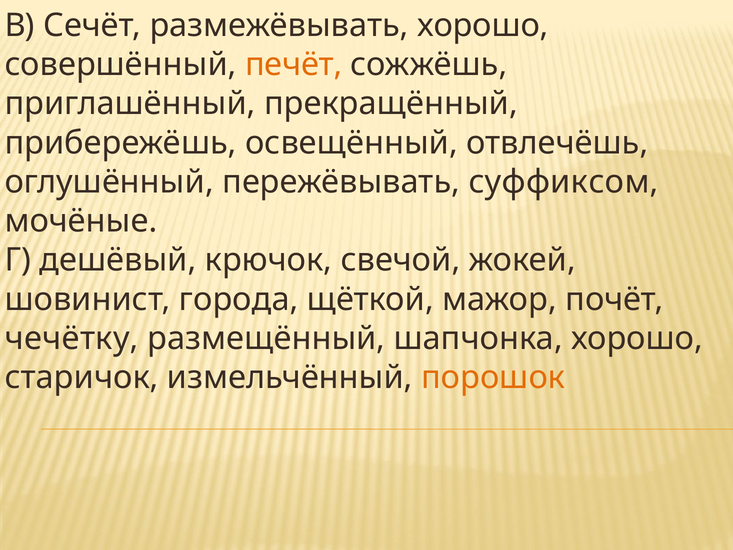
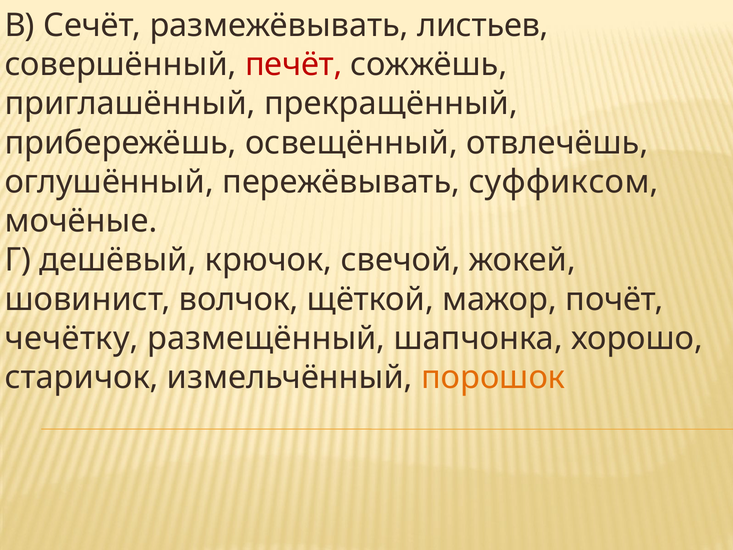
размежёвывать хорошо: хорошо -> листьев (483, 25)
печёт colour: orange -> red (294, 65)
города: города -> волчок (239, 299)
